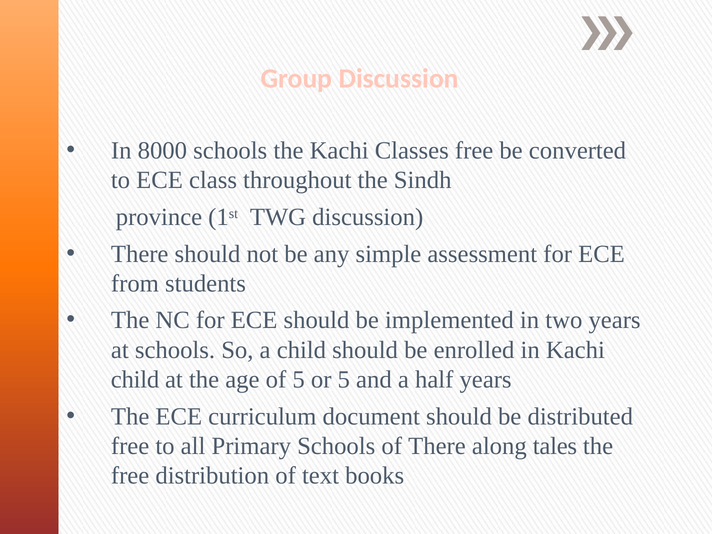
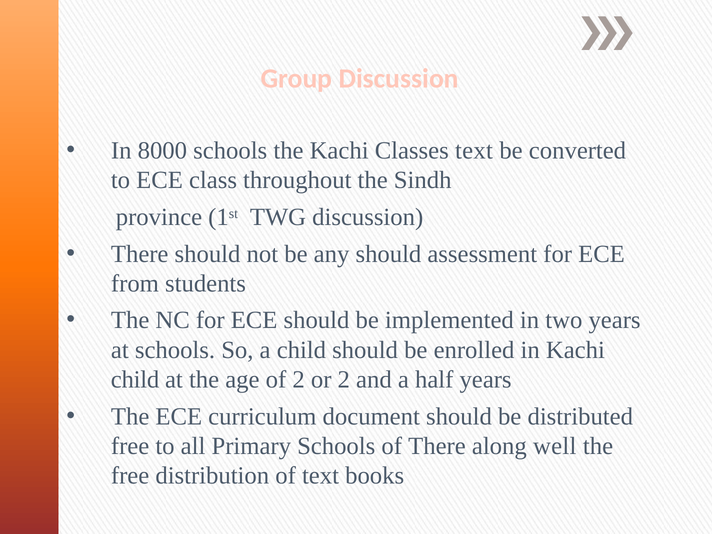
Classes free: free -> text (474, 151)
any simple: simple -> should (388, 254)
of 5: 5 -> 2 (299, 380)
or 5: 5 -> 2 (344, 380)
tales: tales -> well (555, 446)
